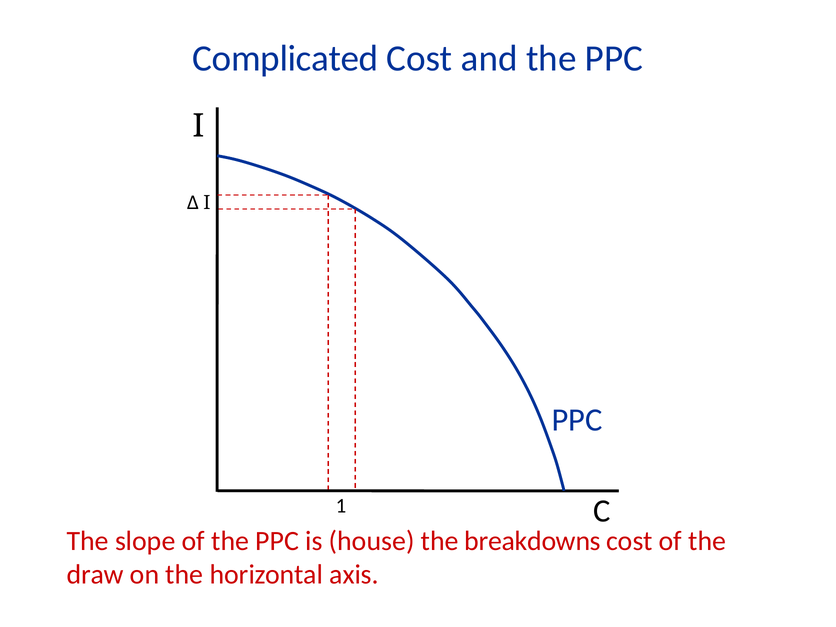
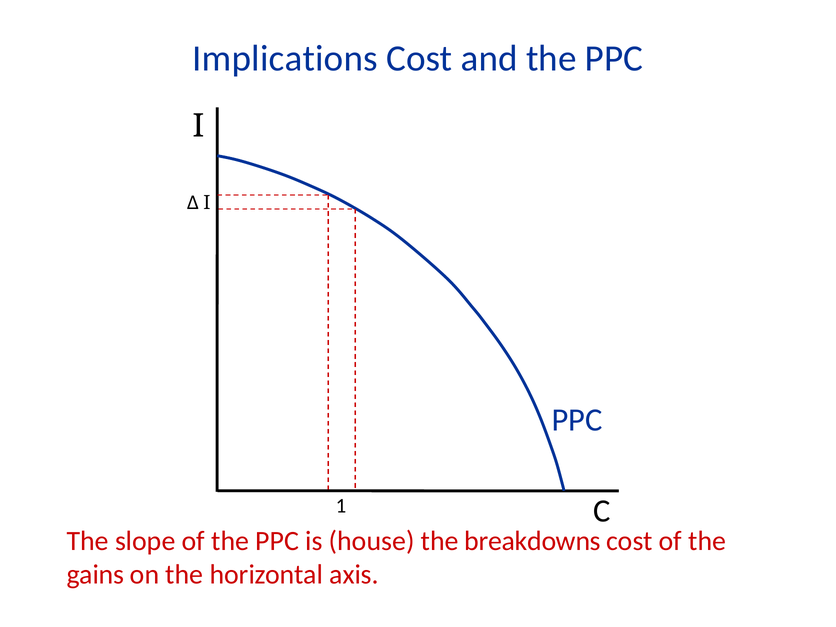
Complicated: Complicated -> Implications (285, 59)
draw: draw -> gains (95, 575)
